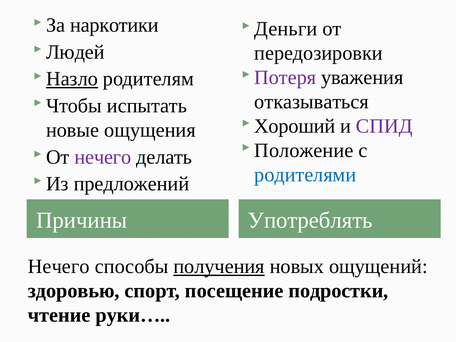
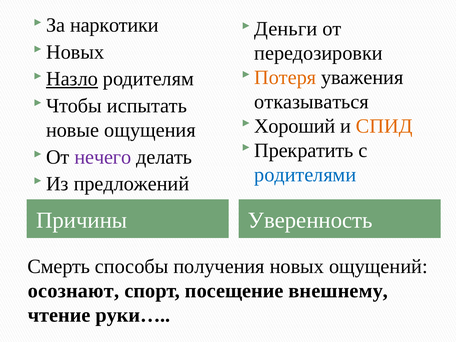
Людей: Людей -> Новых (75, 52)
Потеря colour: purple -> orange (285, 77)
СПИД colour: purple -> orange (384, 126)
Положение: Положение -> Прекратить (304, 150)
Употреблять: Употреблять -> Уверенность (310, 220)
Нечего: Нечего -> Смерть (59, 267)
получения underline: present -> none (219, 267)
здоровью: здоровью -> осознают (74, 291)
подростки: подростки -> внешнему (338, 291)
